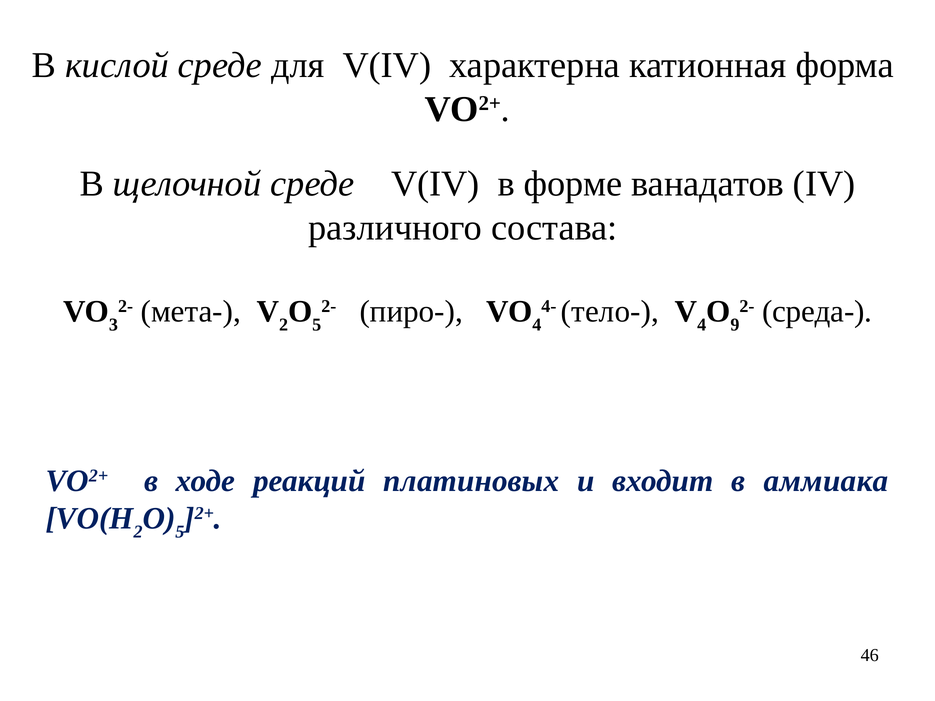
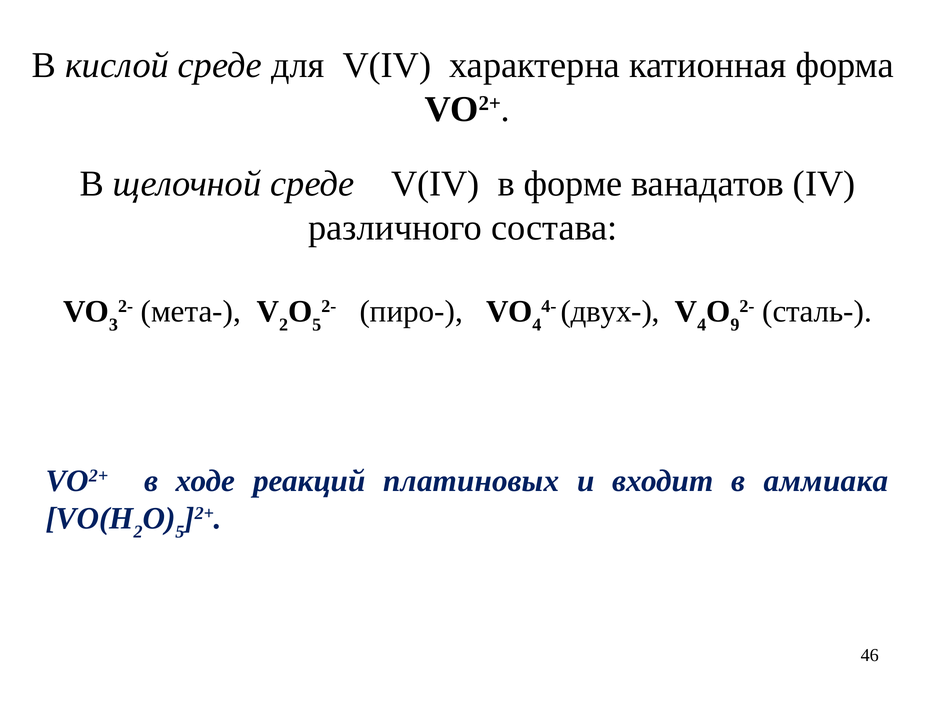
тело-: тело- -> двух- (610, 311)
среда-: среда- -> сталь- (817, 311)
